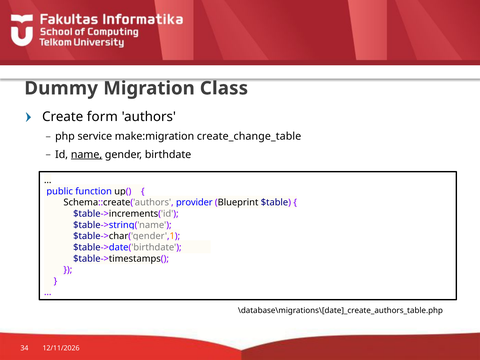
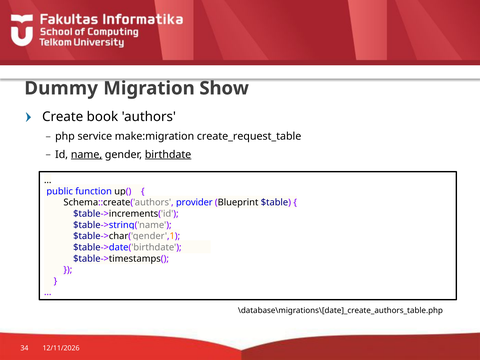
Class: Class -> Show (224, 88)
form: form -> book (102, 117)
create_change_table: create_change_table -> create_request_table (249, 136)
birthdate underline: none -> present (168, 154)
